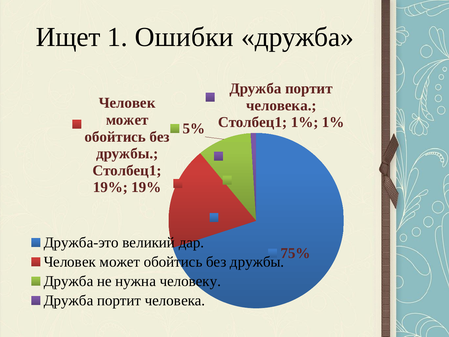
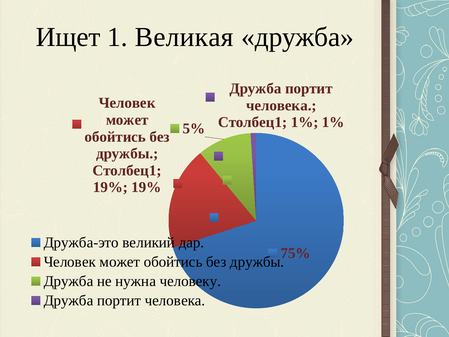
Ошибки: Ошибки -> Великая (184, 37)
